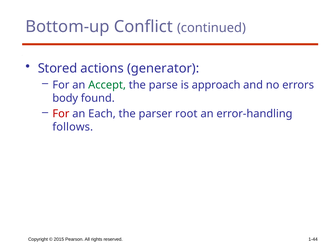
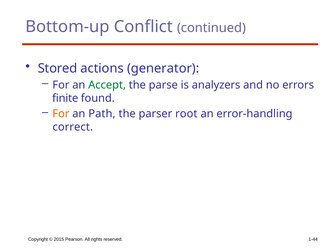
approach: approach -> analyzers (216, 85)
body: body -> finite (65, 98)
For colour: red -> orange (61, 114)
Each: Each -> Path (102, 114)
follows: follows -> correct (73, 127)
